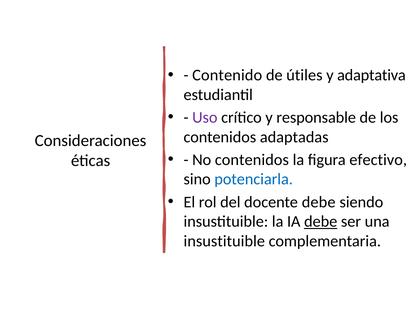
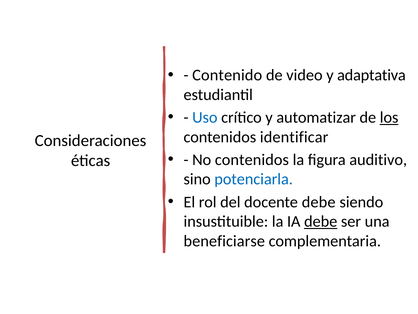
útiles: útiles -> video (304, 75)
Uso colour: purple -> blue (205, 117)
responsable: responsable -> automatizar (316, 117)
los underline: none -> present (389, 117)
adaptadas: adaptadas -> identificar (294, 137)
efectivo: efectivo -> auditivo (378, 159)
insustituible: insustituible -> beneficiarse (224, 241)
